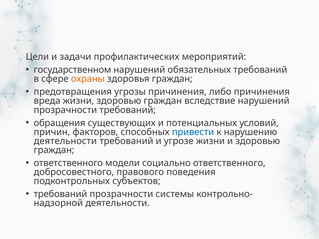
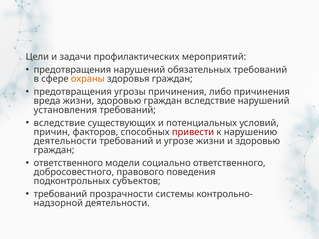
государственном: государственном -> предотвращения (72, 70)
прозрачности: прозрачности -> установления (65, 110)
обращения: обращения -> вследствие (59, 123)
привести colour: blue -> red (193, 132)
